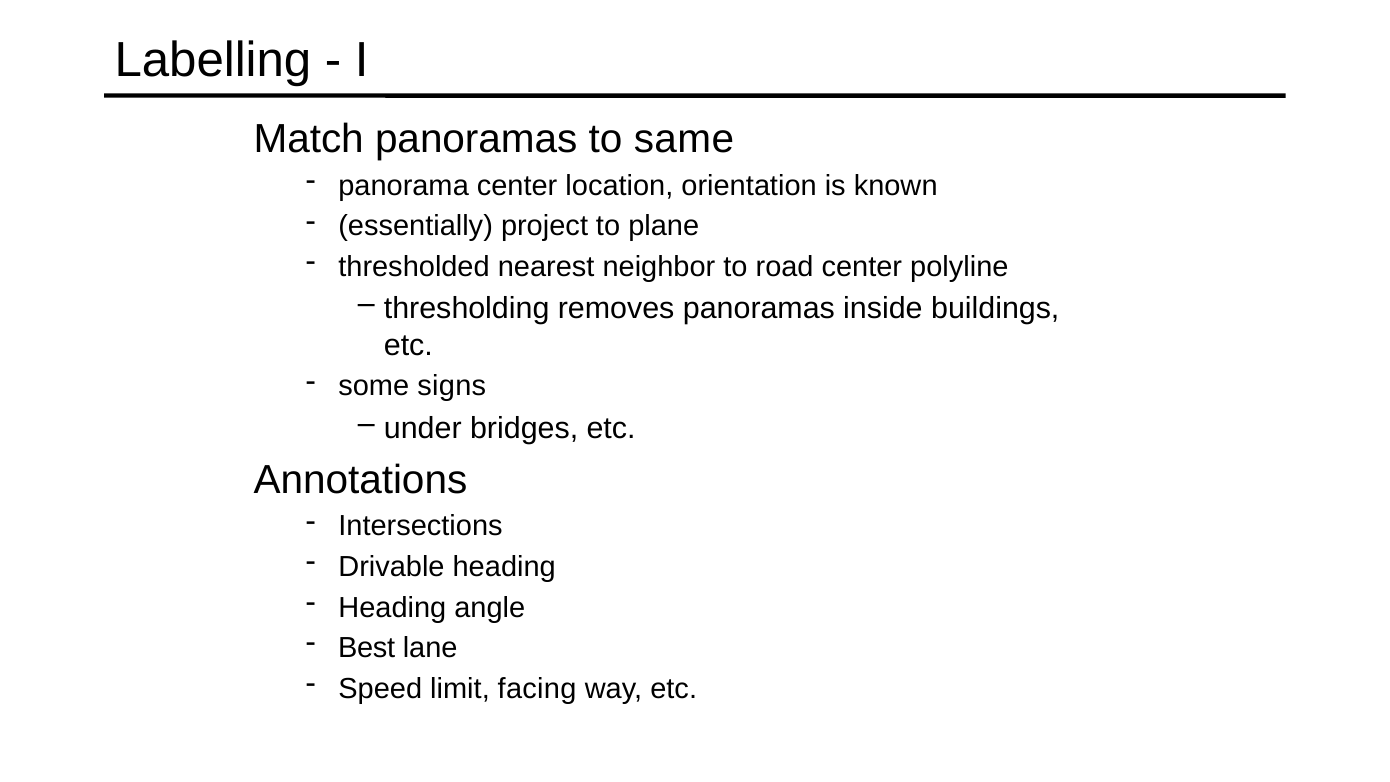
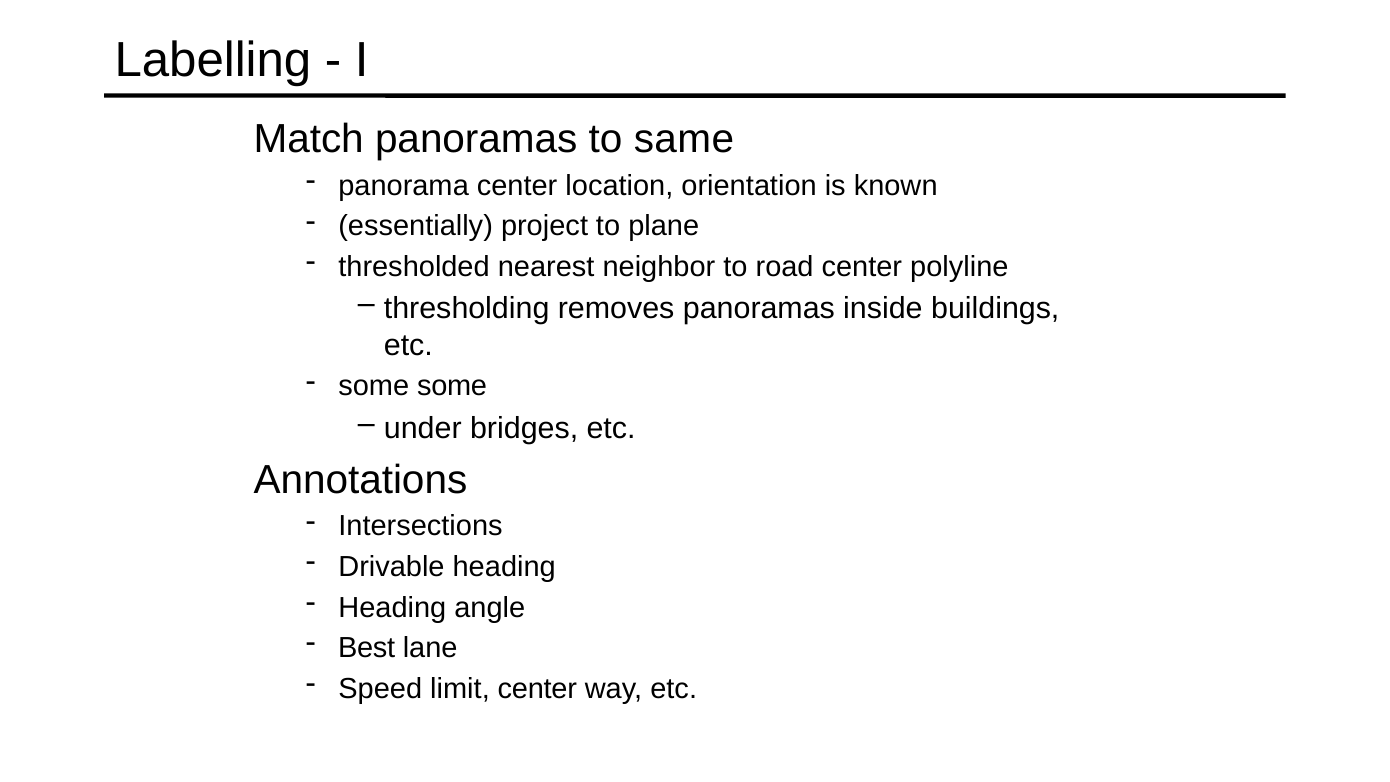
some signs: signs -> some (452, 386)
limit facing: facing -> center (537, 688)
